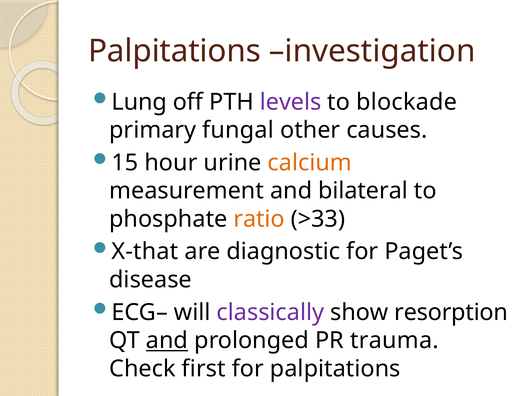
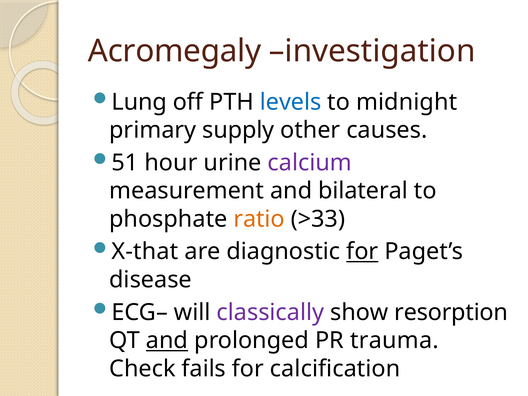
Palpitations: Palpitations -> Acromegaly (175, 51)
levels colour: purple -> blue (291, 102)
blockade: blockade -> midnight (407, 102)
fungal: fungal -> supply (238, 130)
15: 15 -> 51 (125, 163)
calcium colour: orange -> purple (310, 163)
for underline: none -> present (362, 252)
first: first -> fails (204, 369)
for palpitations: palpitations -> calcification (335, 369)
